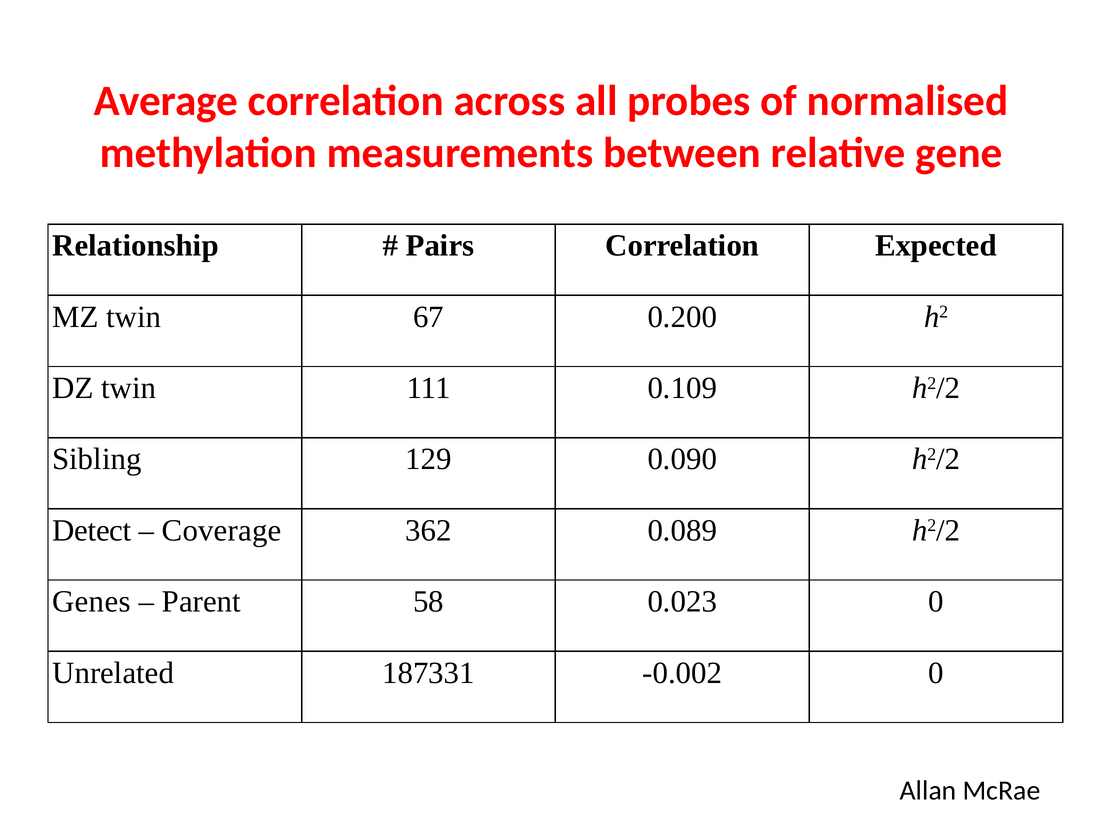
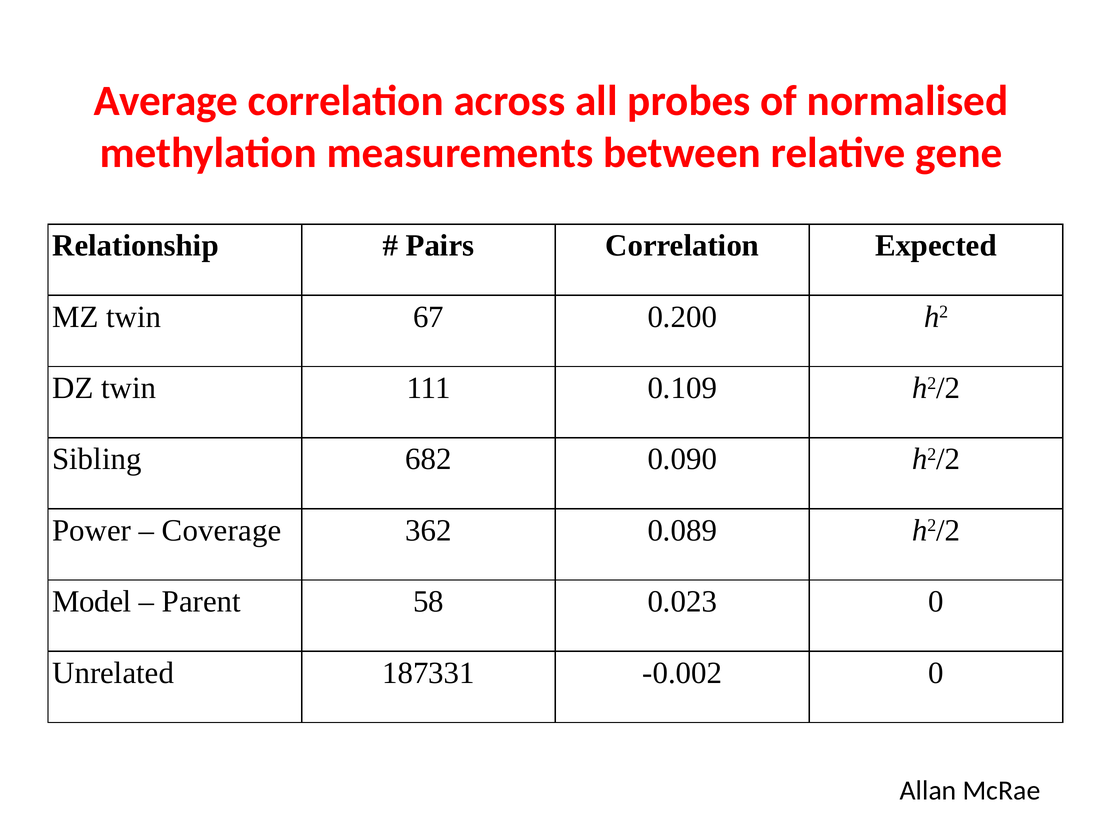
129: 129 -> 682 (429, 459)
Detect: Detect -> Power (92, 531)
Genes: Genes -> Model (92, 602)
